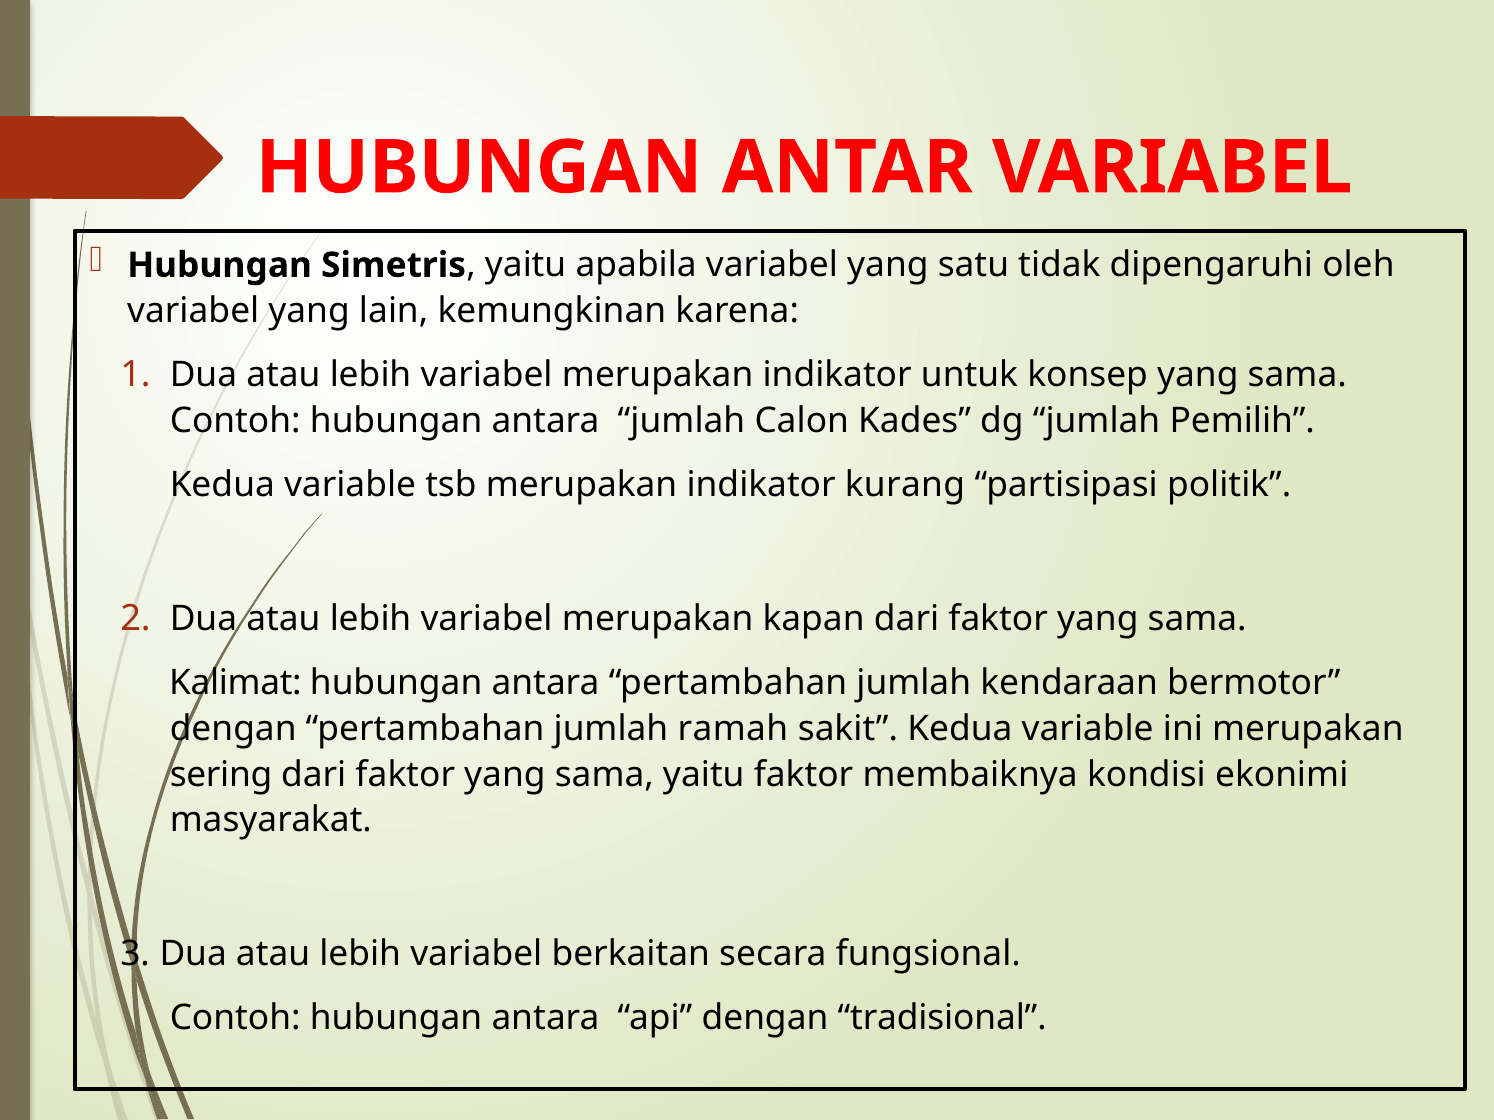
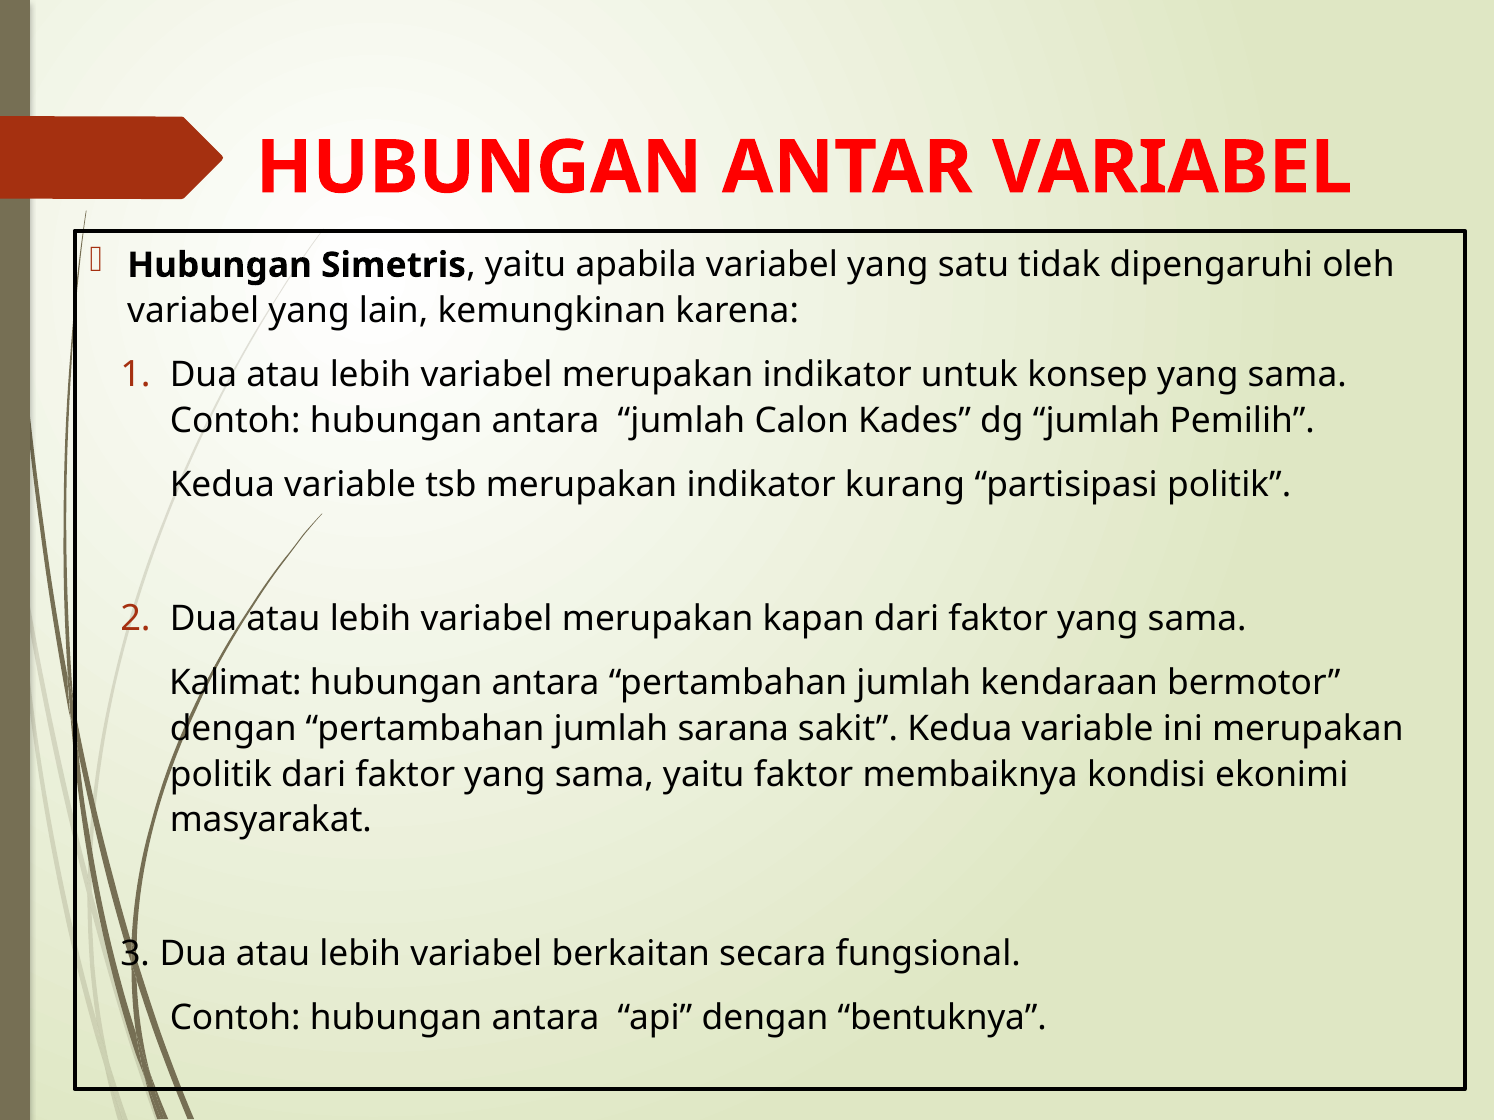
ramah: ramah -> sarana (733, 729)
sering: sering -> politik (221, 775)
tradisional: tradisional -> bentuknya (942, 1019)
